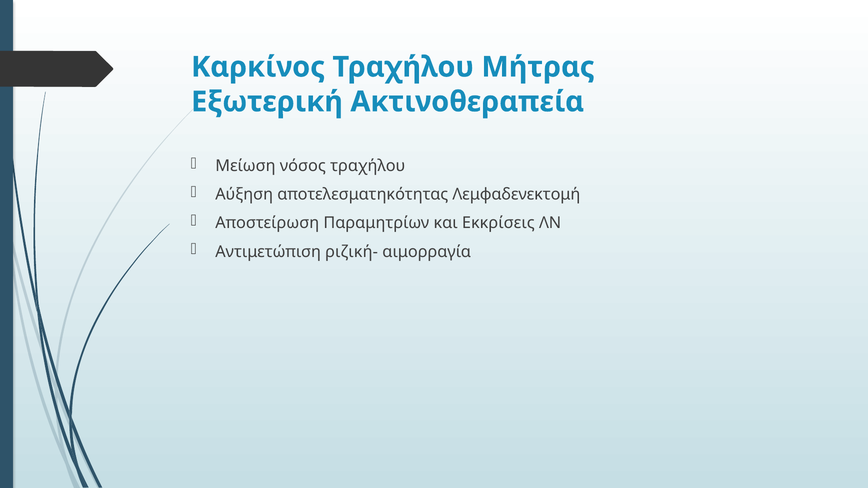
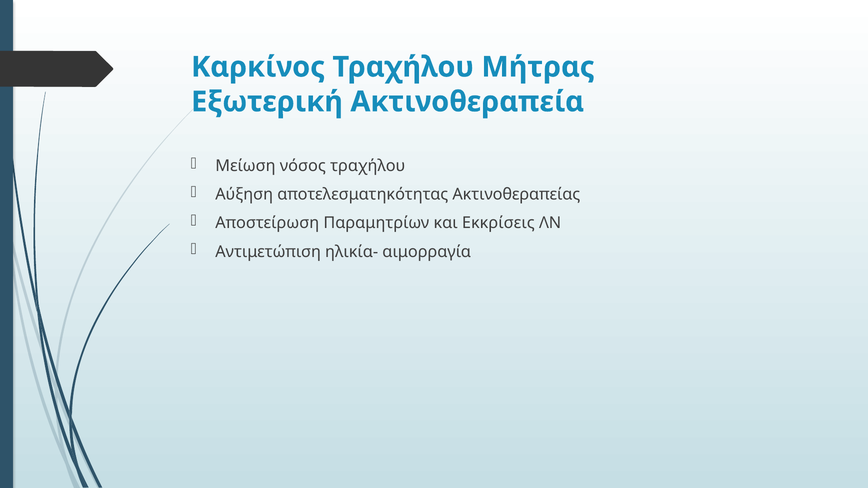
Λεμφαδενεκτομή: Λεμφαδενεκτομή -> Ακτινοθεραπείας (516, 195)
ριζική-: ριζική- -> ηλικία- (352, 252)
